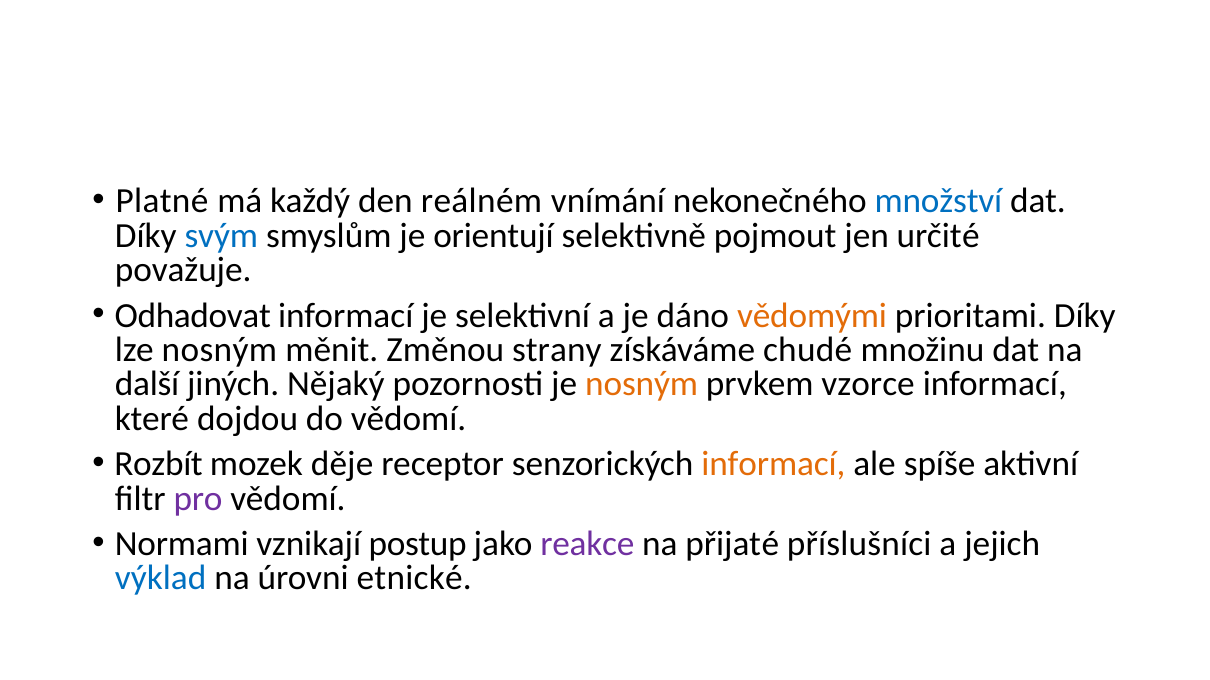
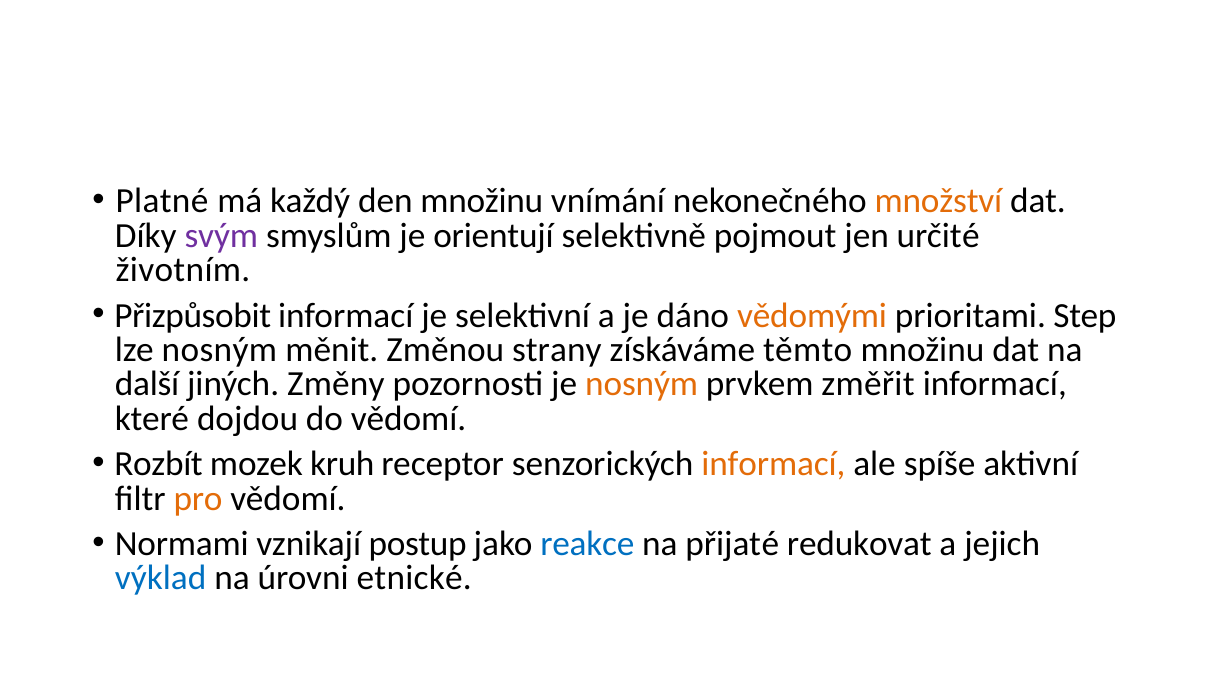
den reálném: reálném -> množinu (482, 202)
množství colour: blue -> orange (938, 202)
svým colour: blue -> purple (221, 236)
považuje: považuje -> životním (183, 270)
Odhadovat: Odhadovat -> Přizpůsobit (193, 316)
prioritami Díky: Díky -> Step (1085, 316)
chudé: chudé -> těmto (808, 350)
Nějaký: Nějaký -> Změny (336, 385)
vzorce: vzorce -> změřit (868, 385)
děje: děje -> kruh (342, 465)
pro colour: purple -> orange (198, 499)
reakce colour: purple -> blue (587, 545)
příslušníci: příslušníci -> redukovat (859, 545)
